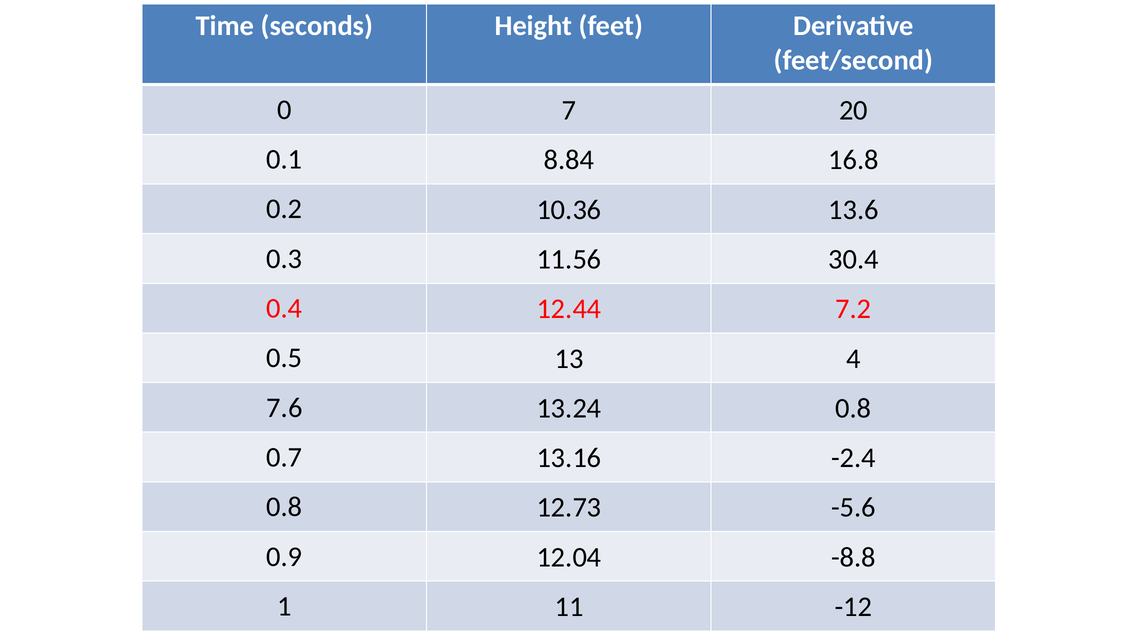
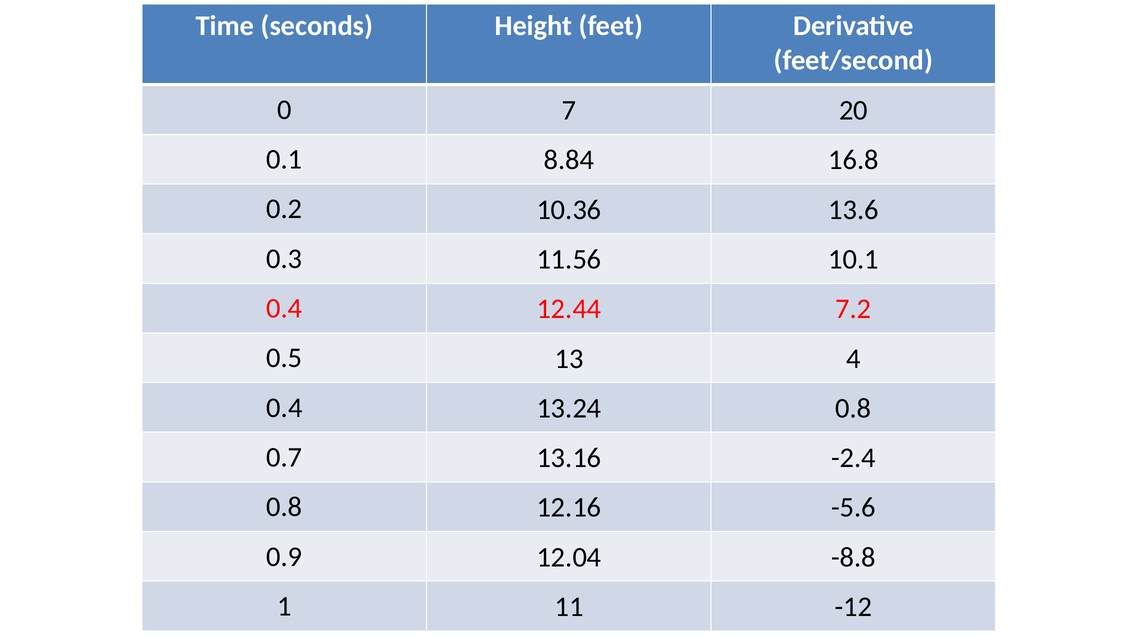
30.4: 30.4 -> 10.1 (853, 259)
7.6: 7.6 -> 0.4 (284, 408)
12.73: 12.73 -> 12.16 (569, 508)
